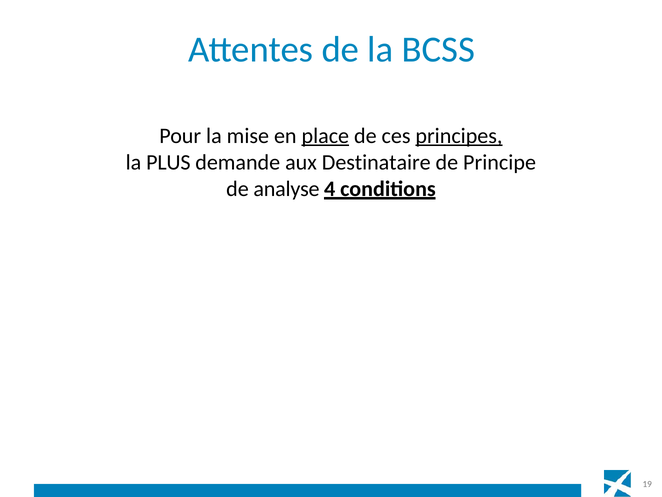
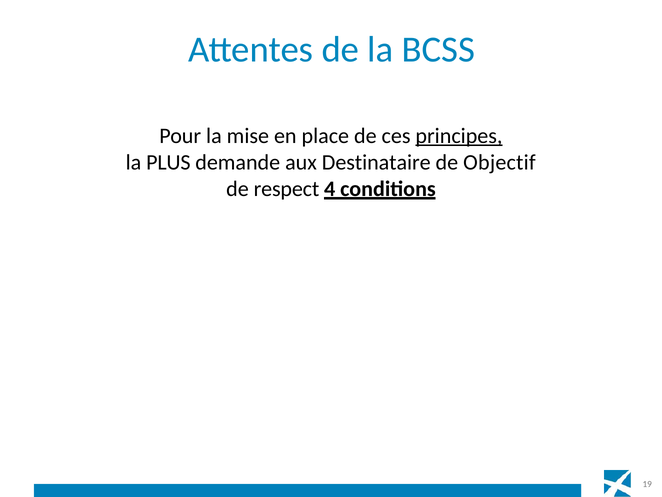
place underline: present -> none (325, 136)
Principe: Principe -> Objectif (499, 162)
analyse: analyse -> respect (286, 189)
